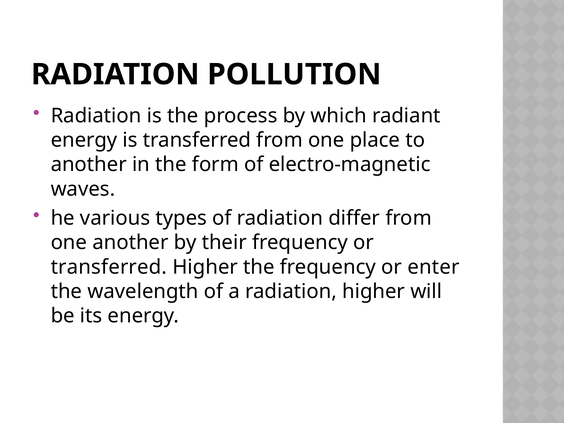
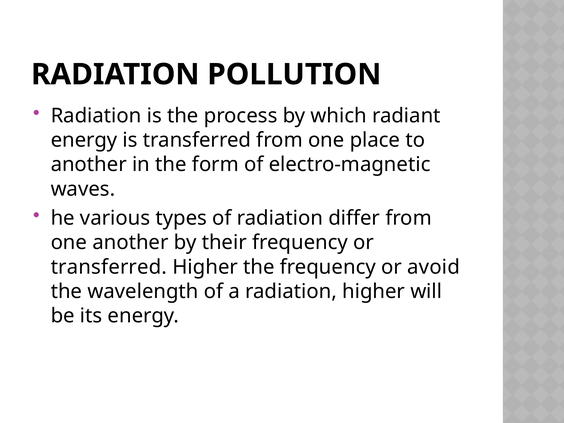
enter: enter -> avoid (434, 267)
